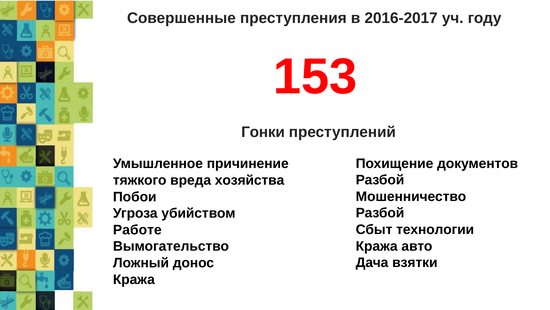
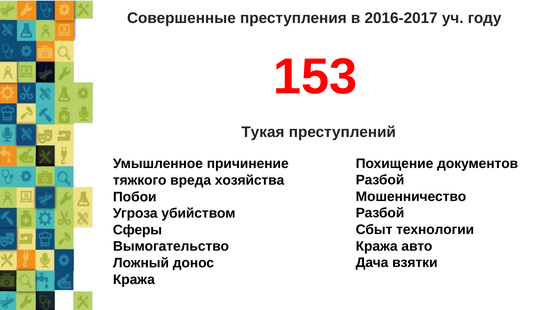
Гонки: Гонки -> Тукая (263, 132)
Работе: Работе -> Сферы (137, 229)
